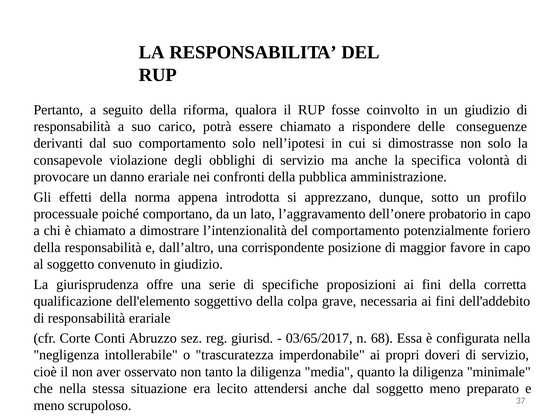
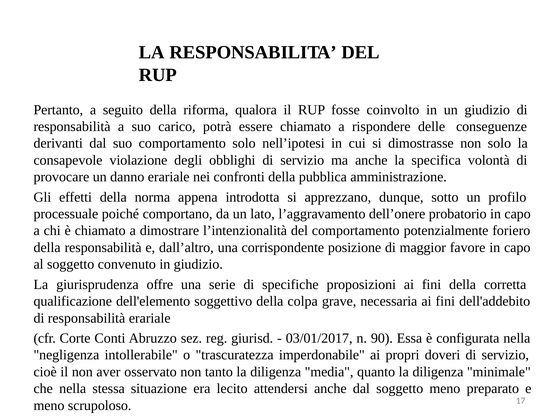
03/65/2017: 03/65/2017 -> 03/01/2017 (319, 338)
68: 68 -> 90 (382, 338)
37: 37 -> 17 (521, 400)
